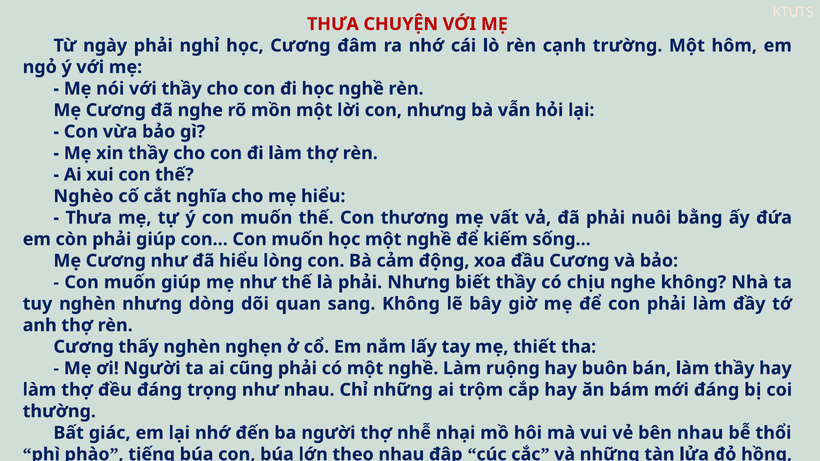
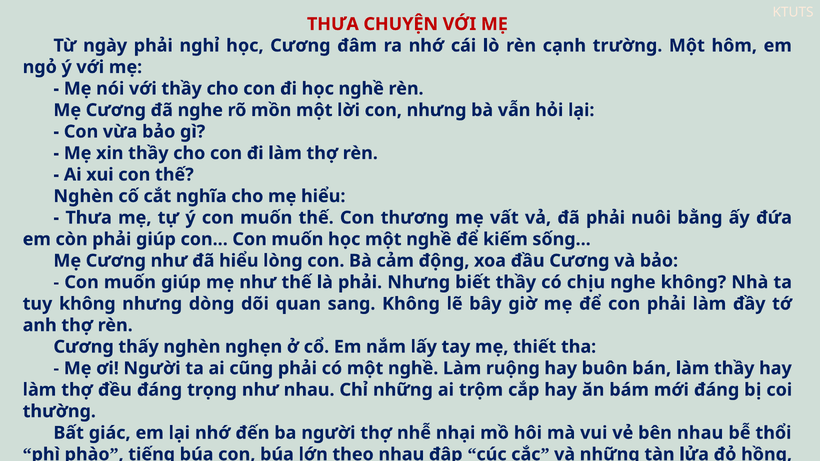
Nghèo: Nghèo -> Nghèn (84, 196)
tuy nghèn: nghèn -> không (87, 304)
